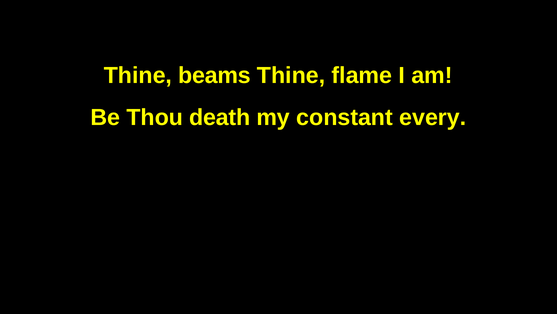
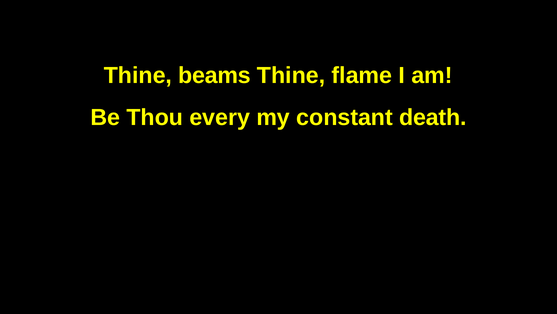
death: death -> every (220, 117)
every: every -> death (433, 117)
